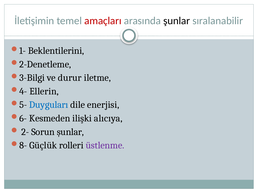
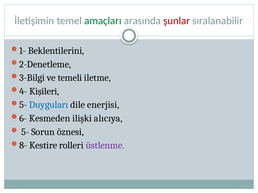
amaçları colour: red -> green (103, 21)
şunlar colour: black -> red (177, 21)
durur: durur -> temeli (70, 78)
Ellerin: Ellerin -> Kişileri (44, 92)
2-: 2- -> 5- (25, 132)
Sorun şunlar: şunlar -> öznesi (70, 132)
Güçlük: Güçlük -> Kestire (43, 146)
